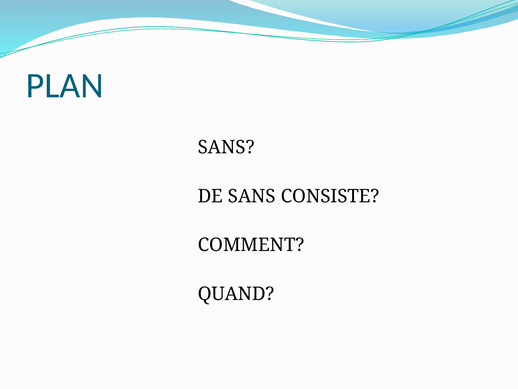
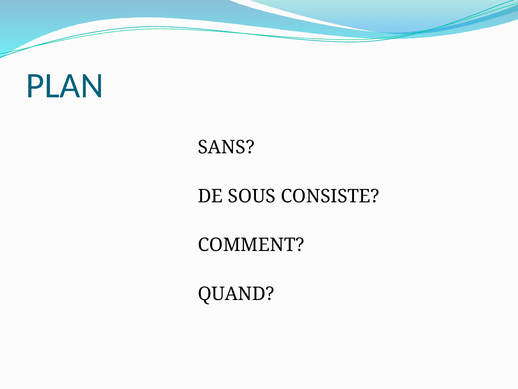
DE SANS: SANS -> SOUS (252, 196)
